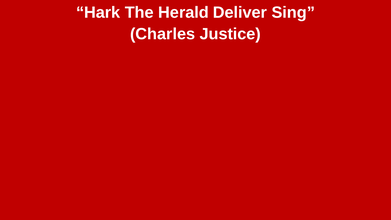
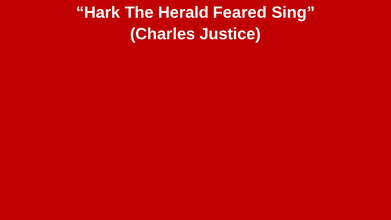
Deliver: Deliver -> Feared (240, 12)
